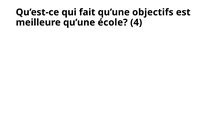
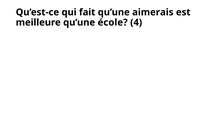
objectifs: objectifs -> aimerais (153, 12)
